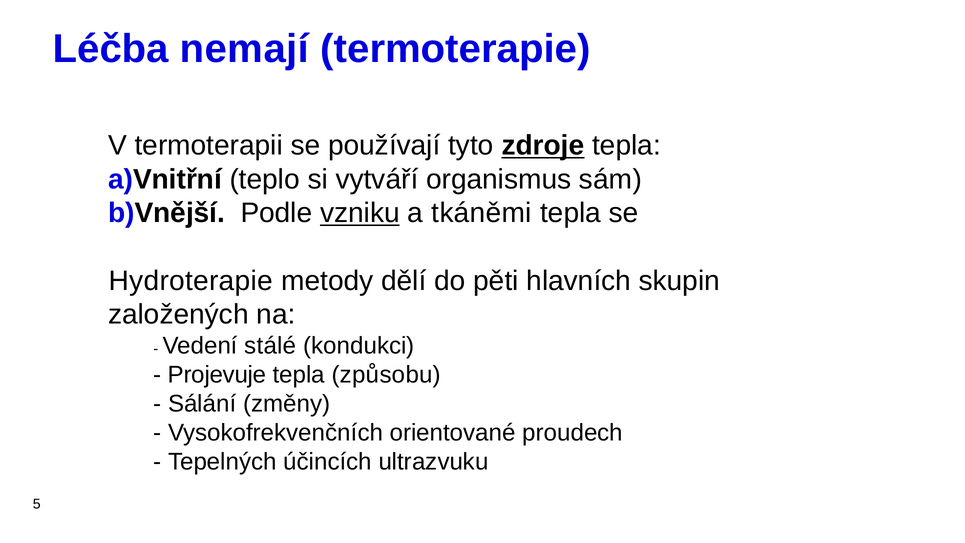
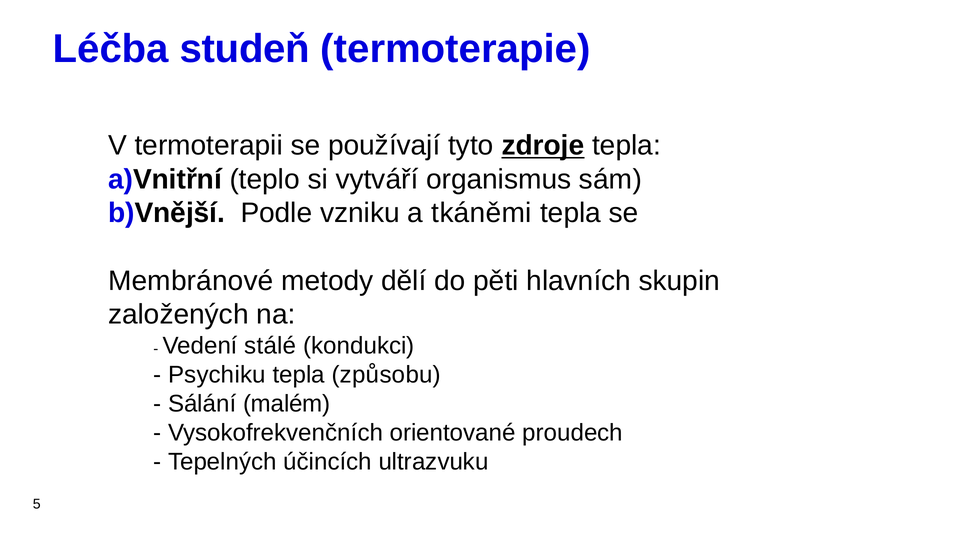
nemají: nemají -> studeň (245, 49)
vzniku underline: present -> none (360, 213)
Hydroterapie: Hydroterapie -> Membránové (191, 281)
Projevuje: Projevuje -> Psychiku (217, 375)
změny: změny -> malém (287, 403)
